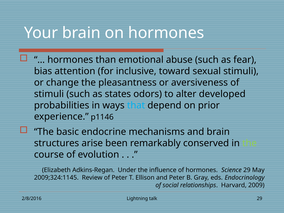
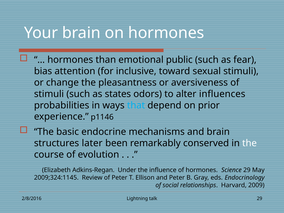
abuse: abuse -> public (179, 60)
developed: developed -> influences (222, 94)
arise: arise -> later (92, 143)
the colour: light green -> white (249, 143)
